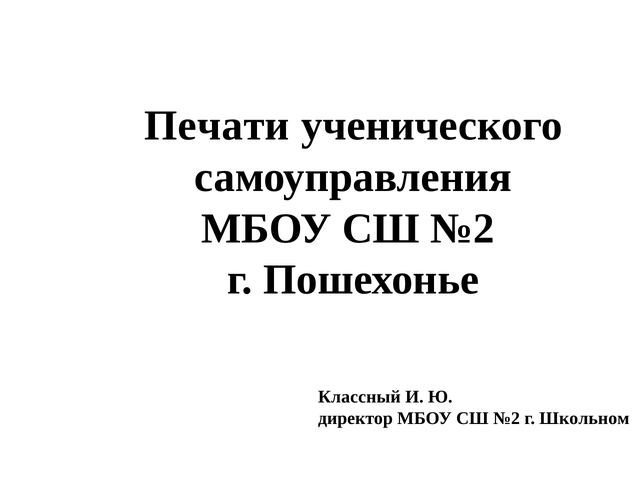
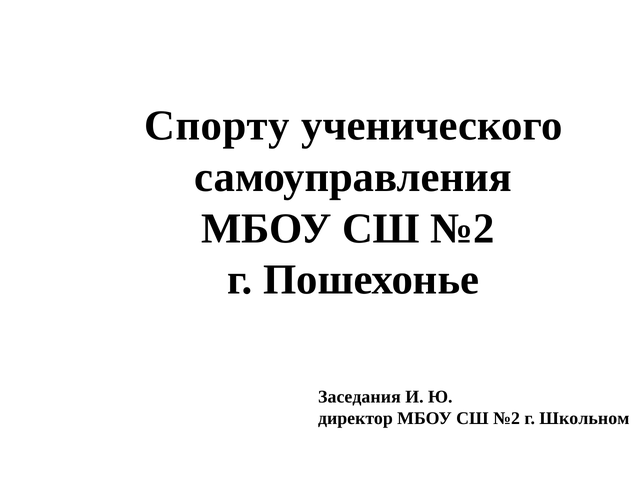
Печати: Печати -> Спорту (217, 126)
Классный: Классный -> Заседания (359, 397)
